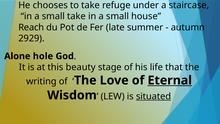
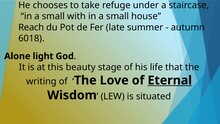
small take: take -> with (76, 16)
2929: 2929 -> 6018 (31, 38)
hole: hole -> light (43, 56)
situated underline: present -> none (154, 96)
